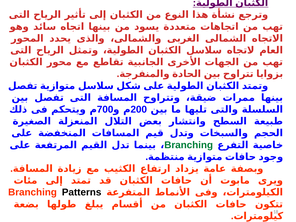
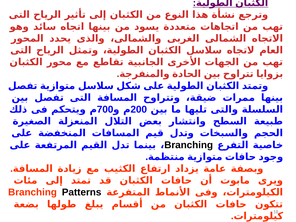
Branching colour: green -> black (189, 145)
